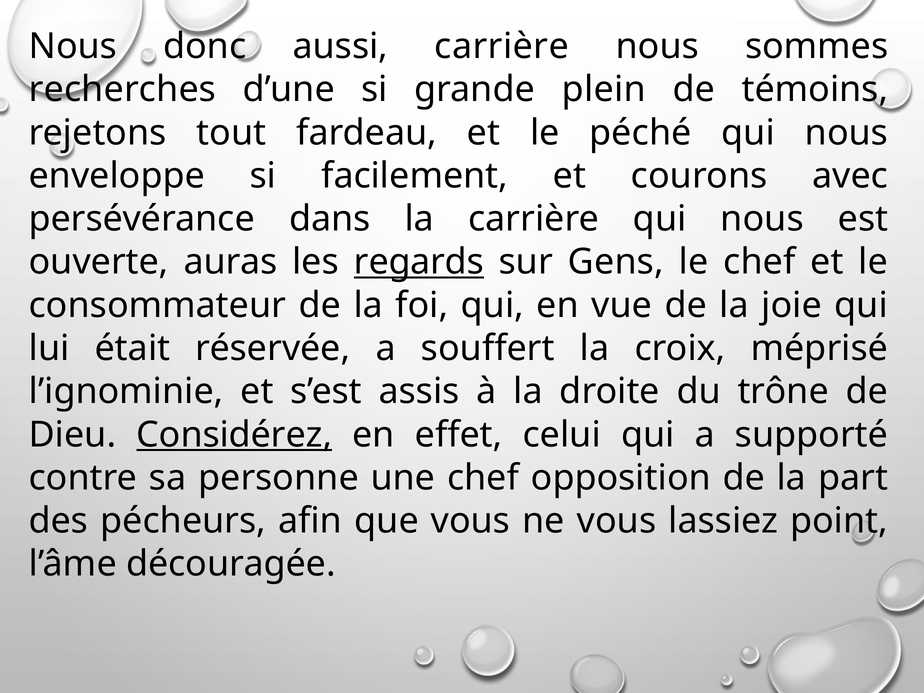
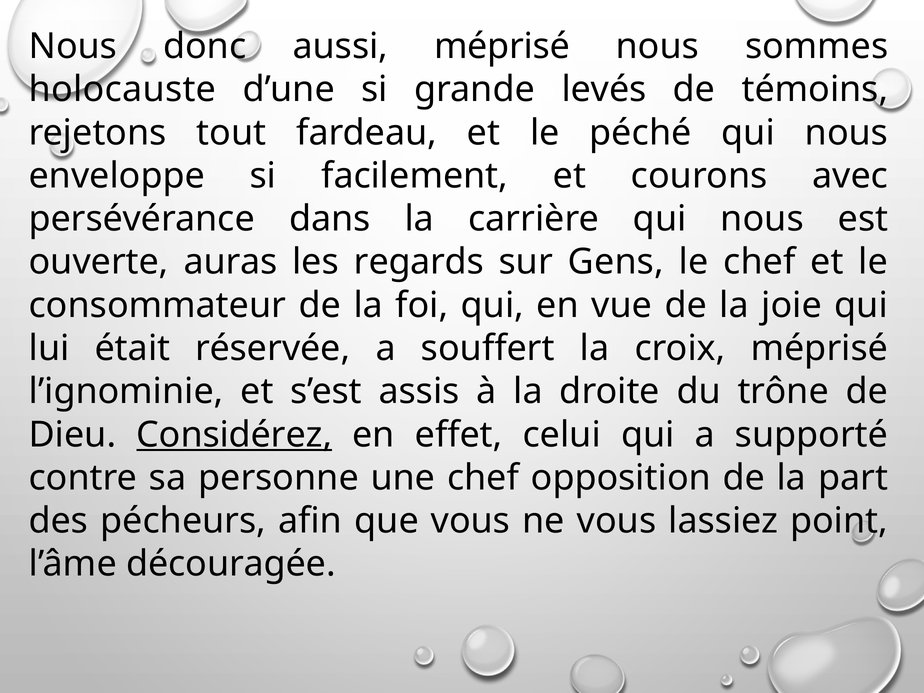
aussi carrière: carrière -> méprisé (502, 46)
recherches: recherches -> holocauste (122, 90)
plein: plein -> levés (604, 90)
regards underline: present -> none (419, 262)
